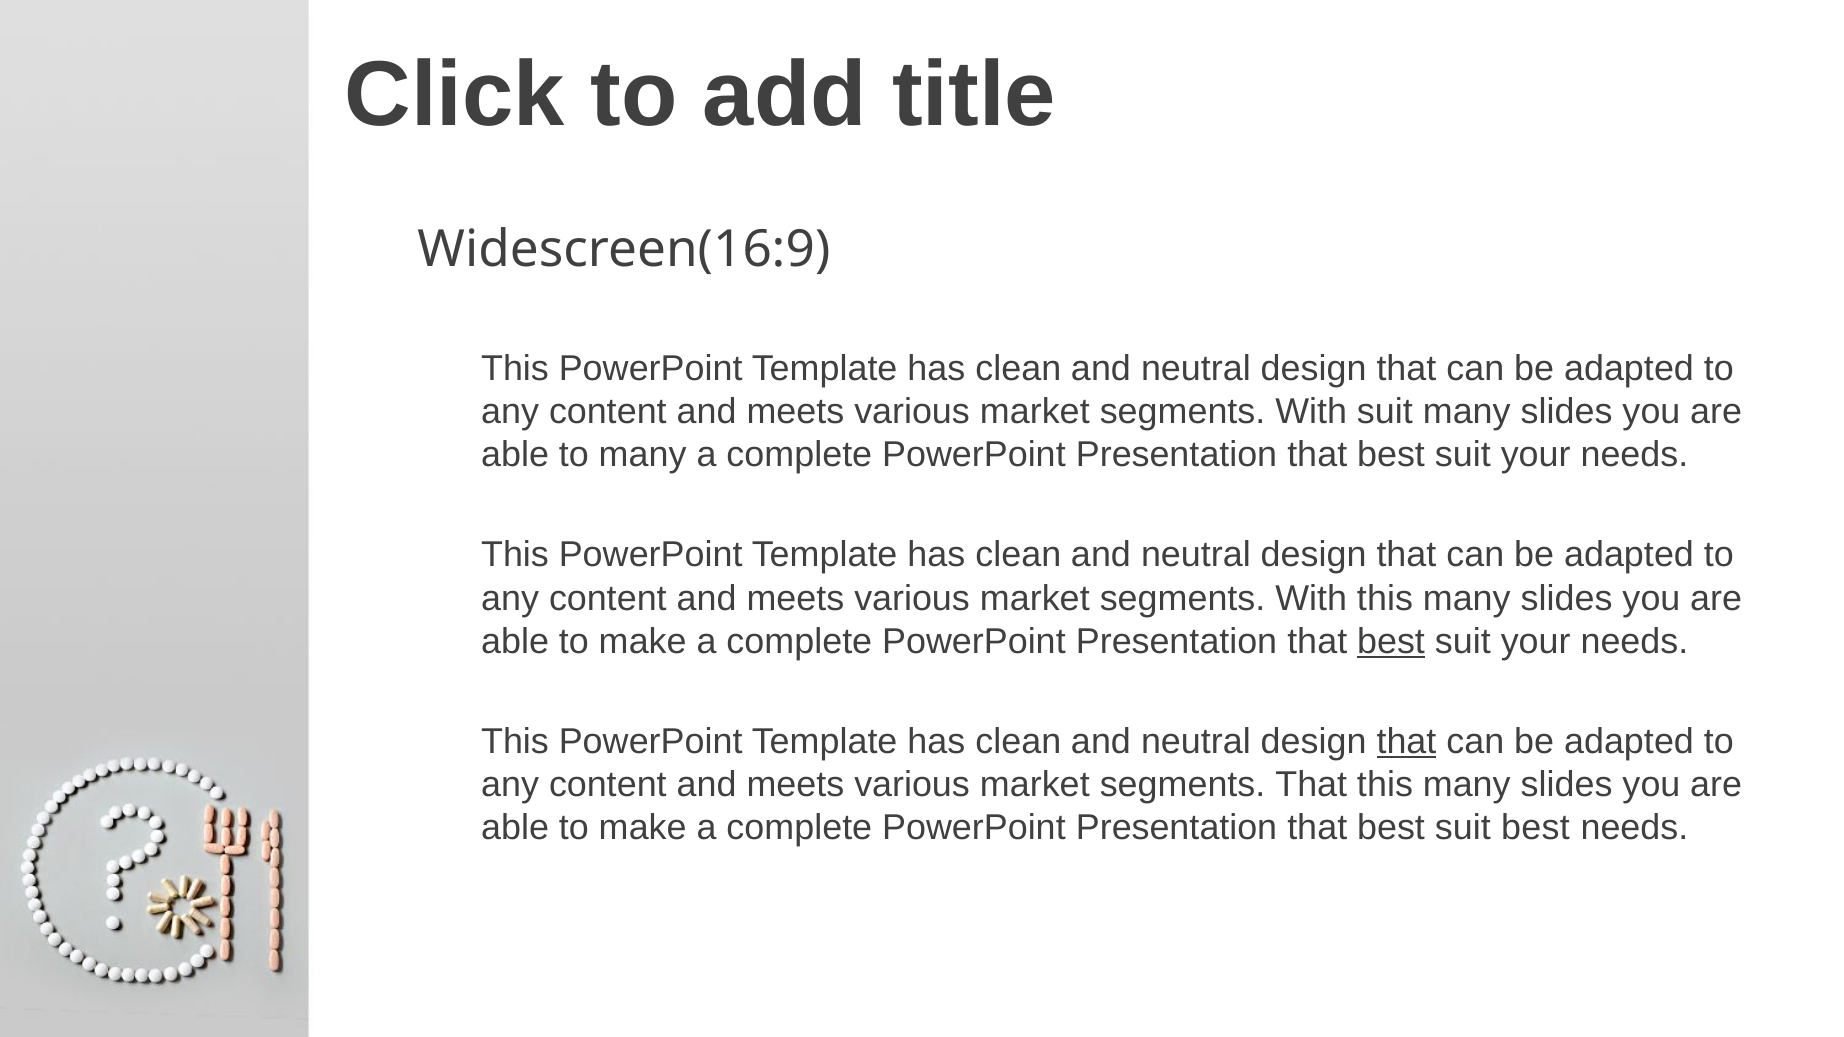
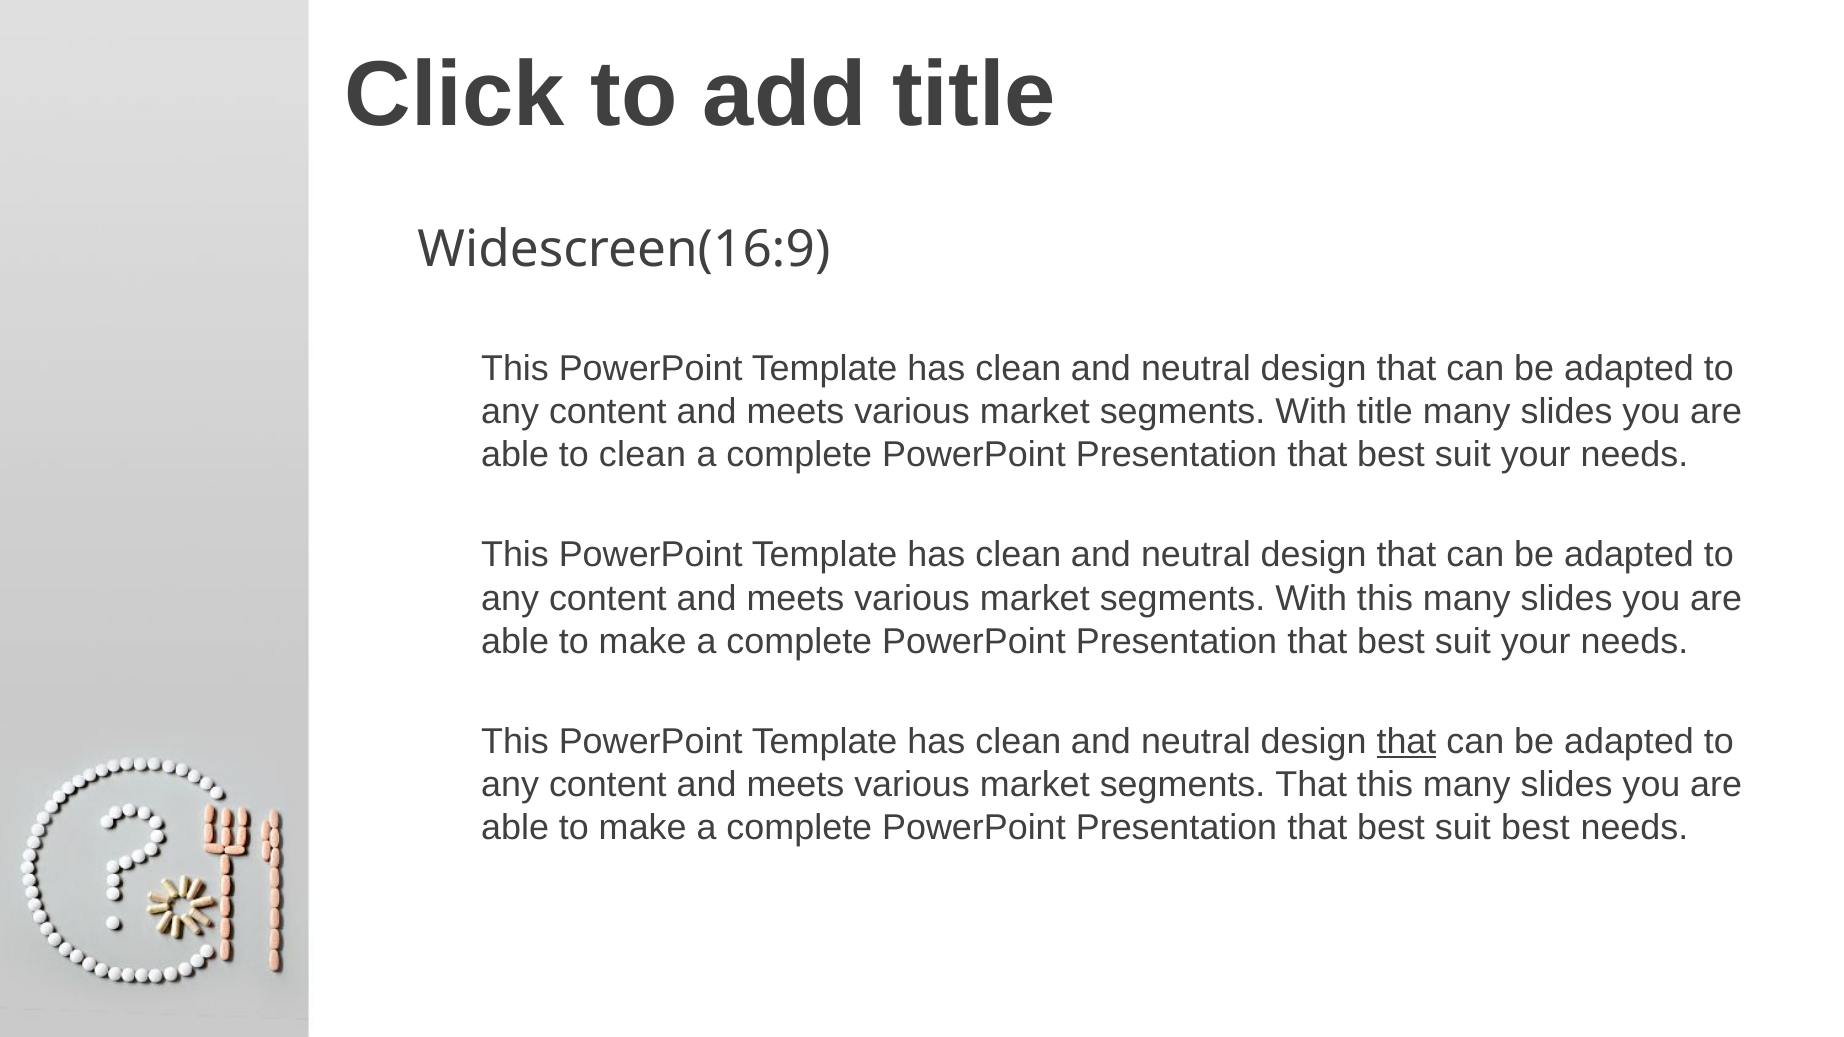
With suit: suit -> title (1385, 412)
to many: many -> clean (642, 455)
best underline: present -> none (1391, 641)
